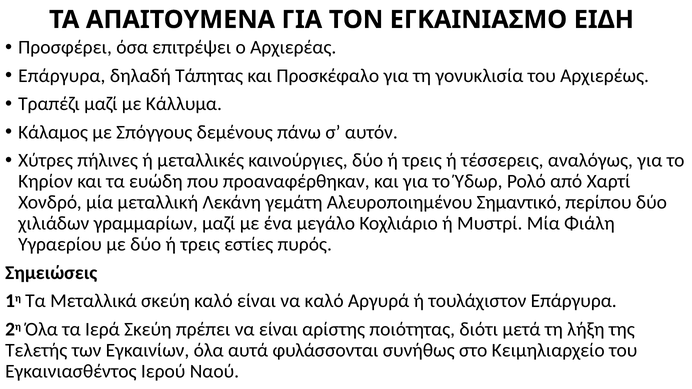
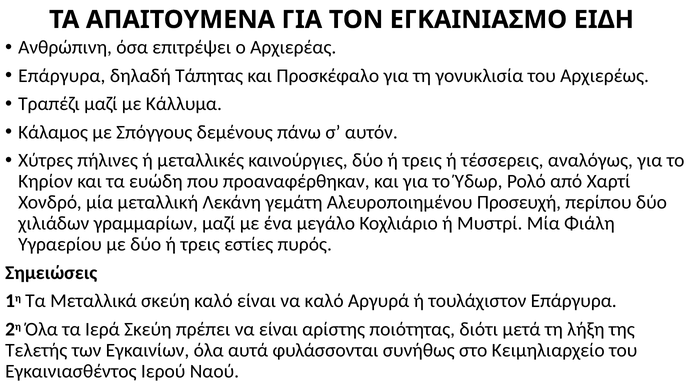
Προσφέρει: Προσφέρει -> Ανθρώπινη (65, 47)
Σημαντικό: Σημαντικό -> Προσευχή (519, 203)
